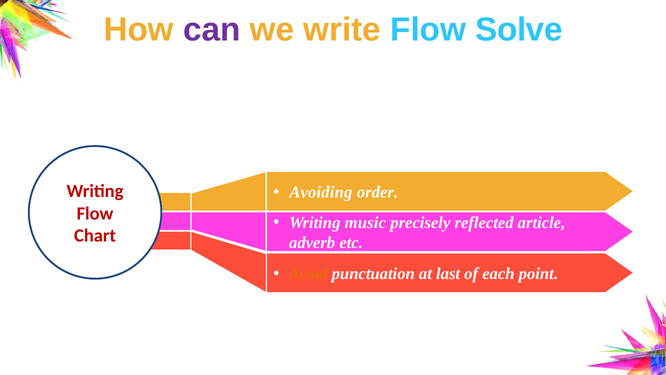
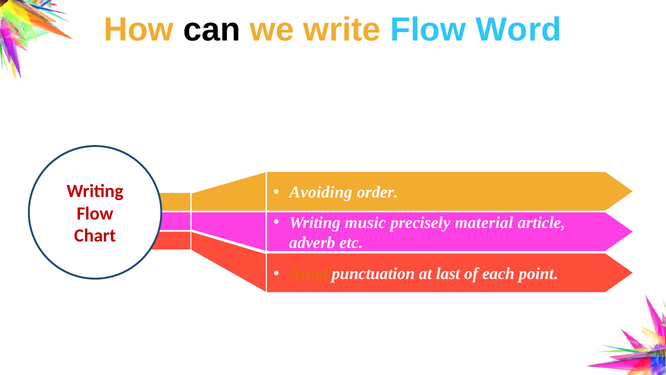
can colour: purple -> black (212, 30)
Solve: Solve -> Word (519, 30)
reflected: reflected -> material (484, 223)
